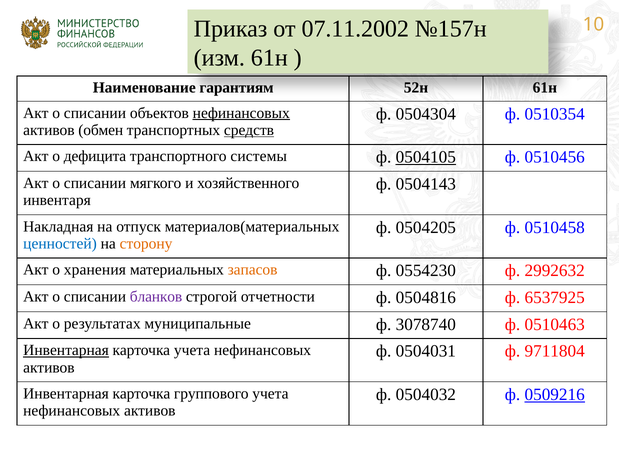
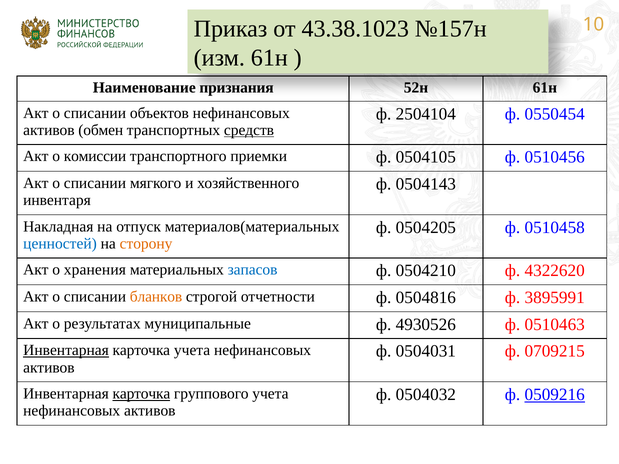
07.11.2002: 07.11.2002 -> 43.38.1023 (355, 29)
гарантиям: гарантиям -> признания (237, 88)
нефинансовых underline: present -> none (241, 113)
0504304: 0504304 -> 2504104 (426, 114)
0510354: 0510354 -> 0550454 (555, 114)
дефицита: дефицита -> комиссии (95, 156)
системы: системы -> приемки (259, 156)
0504105 underline: present -> none (426, 157)
запасов colour: orange -> blue (253, 270)
0554230: 0554230 -> 0504210 (426, 271)
2992632: 2992632 -> 4322620 (555, 271)
бланков colour: purple -> orange (156, 297)
6537925: 6537925 -> 3895991 (555, 298)
3078740: 3078740 -> 4930526 (426, 325)
9711804: 9711804 -> 0709215 (555, 352)
карточка underline: none -> present (141, 394)
